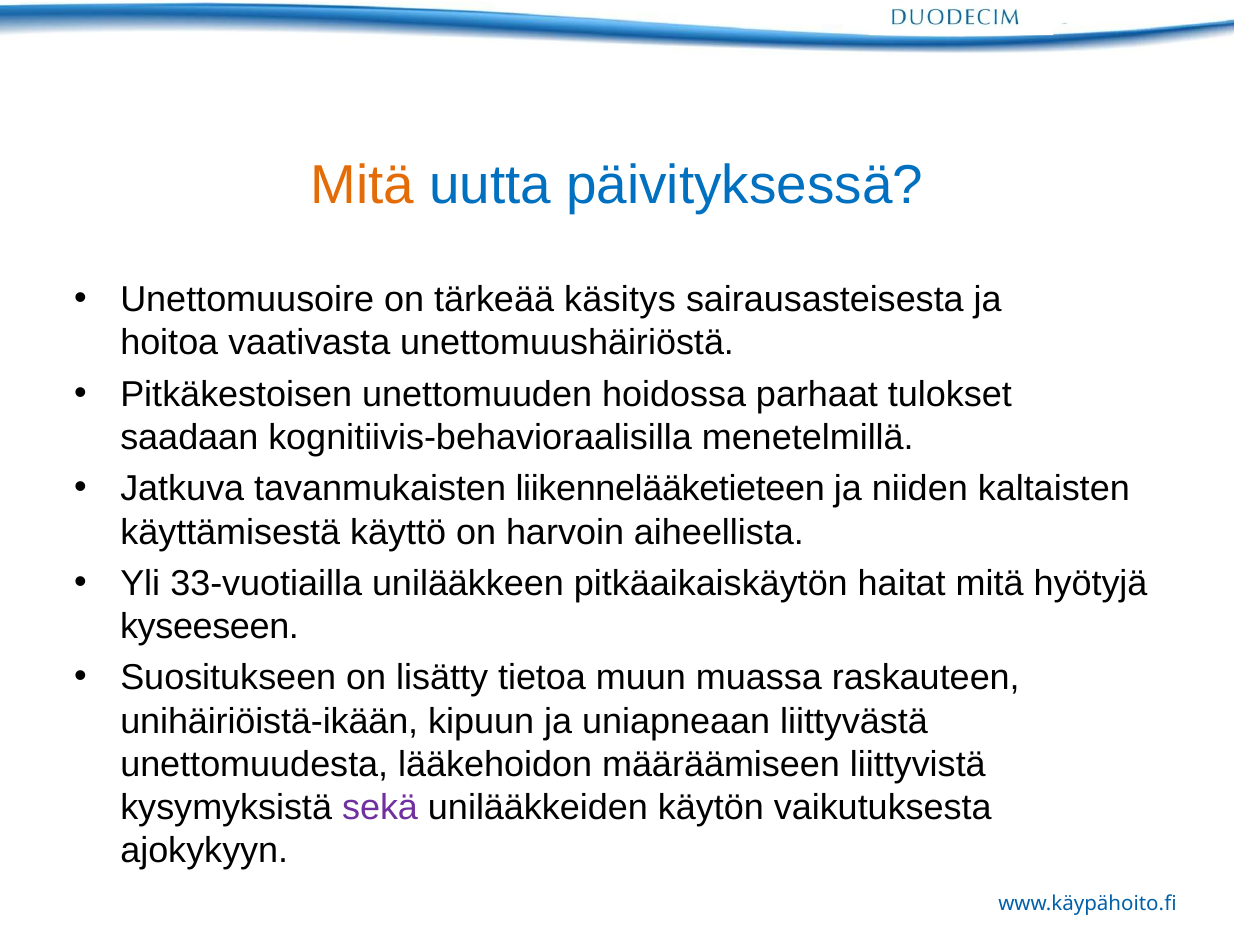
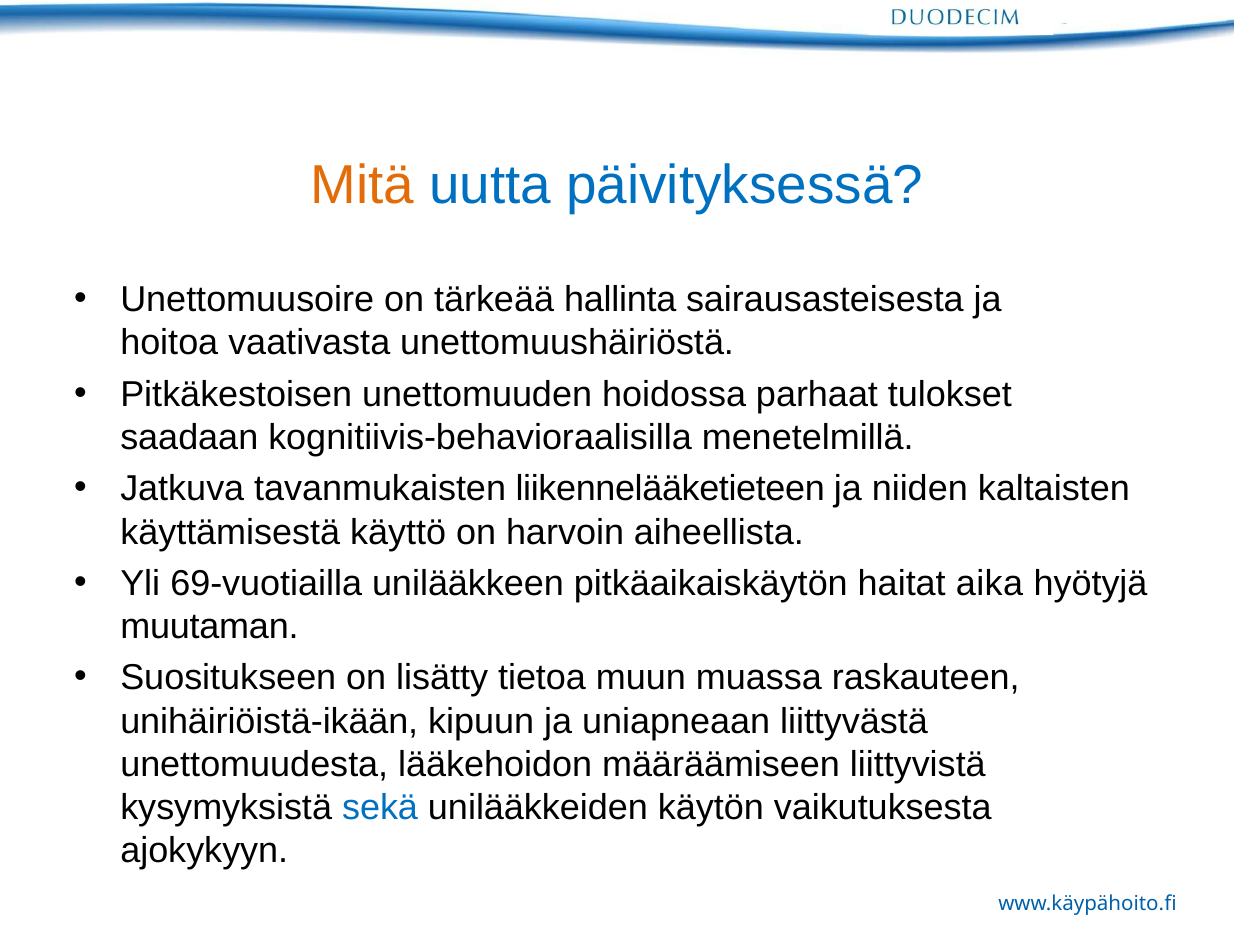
käsitys: käsitys -> hallinta (620, 300)
33-vuotiailla: 33-vuotiailla -> 69-vuotiailla (266, 584)
haitat mitä: mitä -> aika (989, 584)
kyseeseen: kyseeseen -> muutaman (209, 627)
sekä colour: purple -> blue (380, 808)
